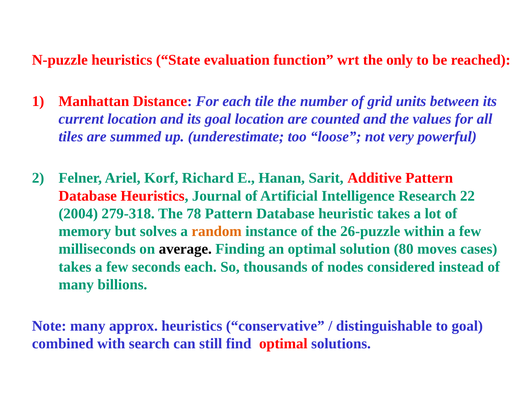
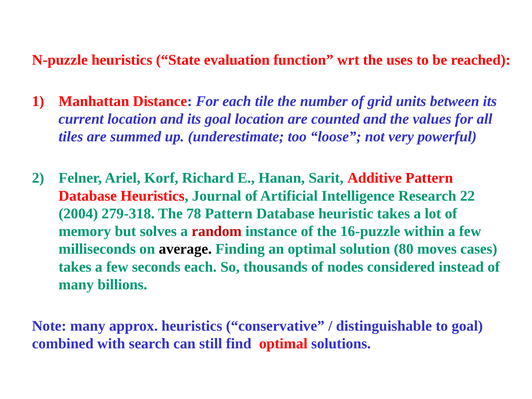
only: only -> uses (400, 60)
random colour: orange -> red (217, 231)
26-puzzle: 26-puzzle -> 16-puzzle (370, 231)
